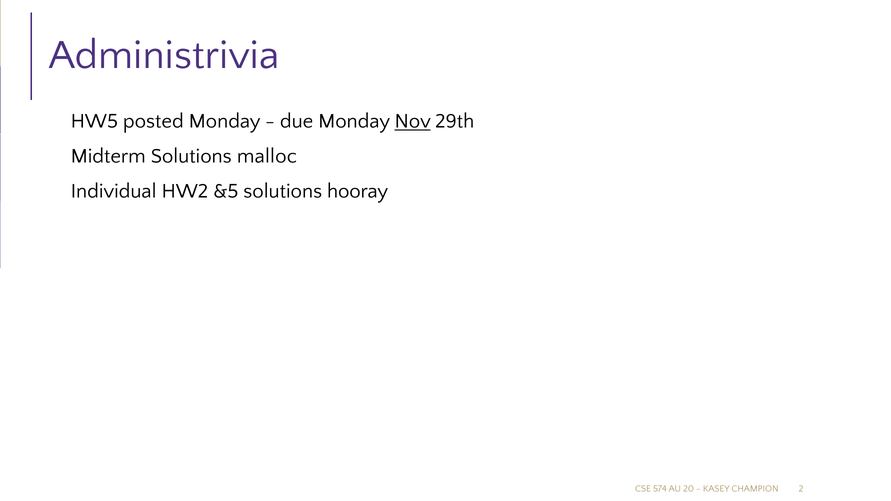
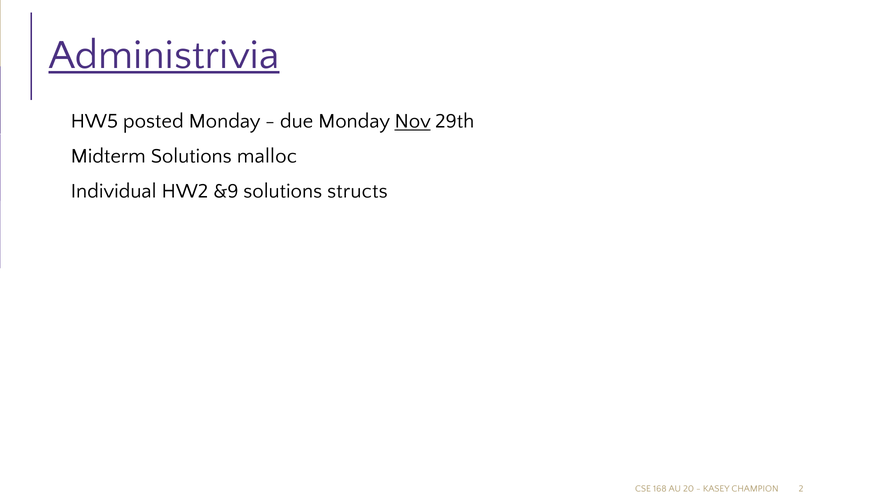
Administrivia underline: none -> present (164, 55)
&5: &5 -> &9 (226, 191)
hooray: hooray -> structs (357, 191)
574: 574 -> 168 (660, 489)
